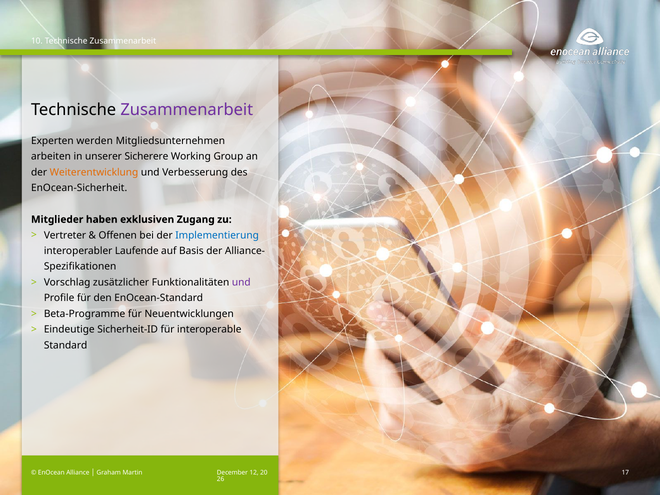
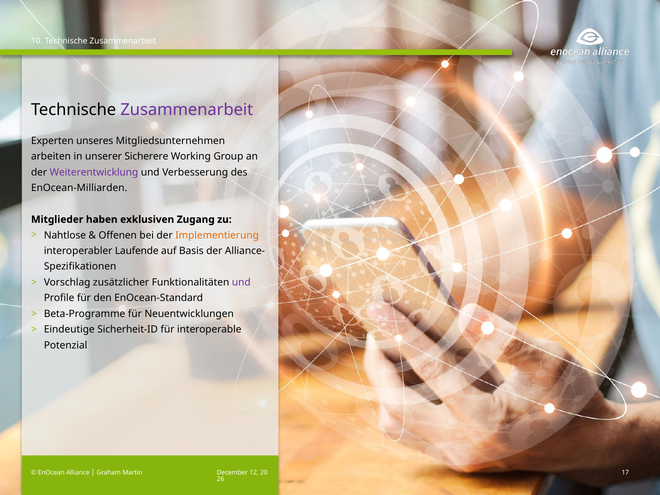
werden: werden -> unseres (95, 141)
Weiterentwicklung colour: orange -> purple (94, 172)
EnOcean-Sicherheit: EnOcean-Sicherheit -> EnOcean-Milliarden (79, 188)
Vertreter: Vertreter -> Nahtlose (65, 235)
Implementierung colour: blue -> orange (217, 235)
Standard: Standard -> Potenzial (66, 345)
